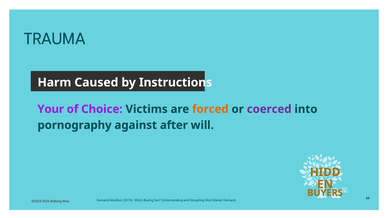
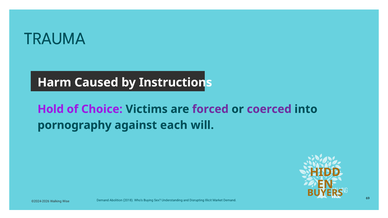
Your: Your -> Hold (51, 109)
forced colour: orange -> purple (210, 109)
after: after -> each (174, 125)
